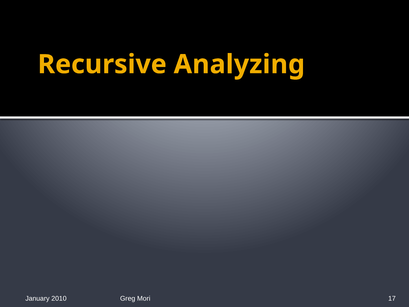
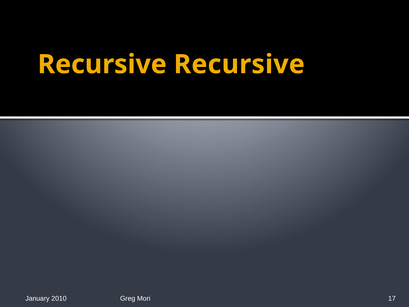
Recursive Analyzing: Analyzing -> Recursive (239, 64)
